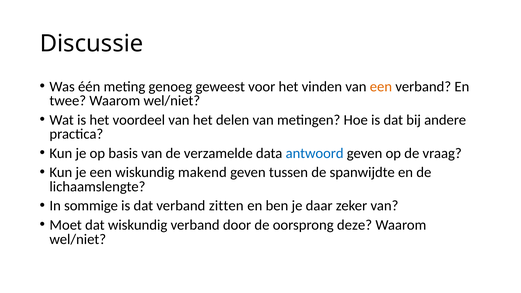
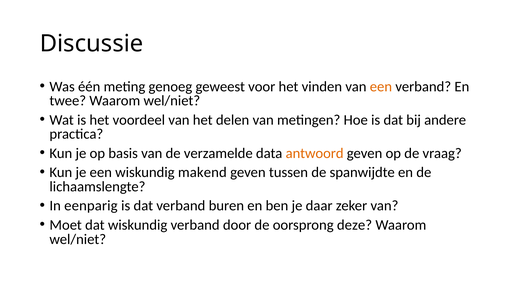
antwoord colour: blue -> orange (315, 153)
sommige: sommige -> eenparig (91, 206)
zitten: zitten -> buren (226, 206)
